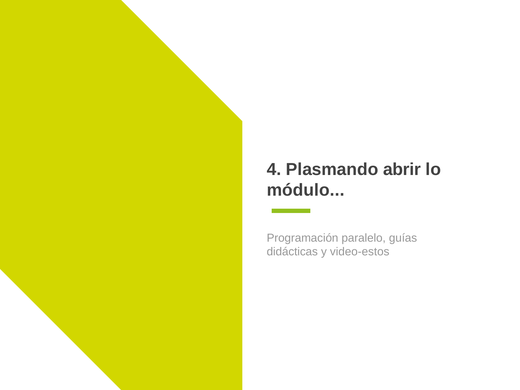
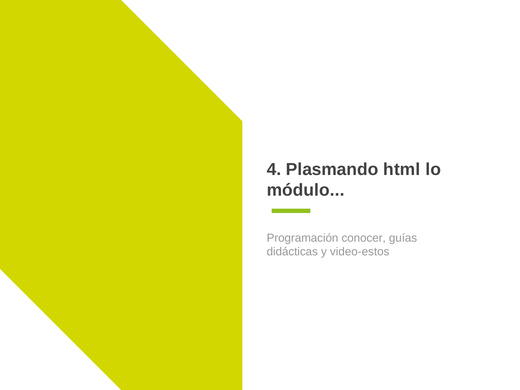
abrir: abrir -> html (402, 169)
paralelo: paralelo -> conocer (364, 238)
